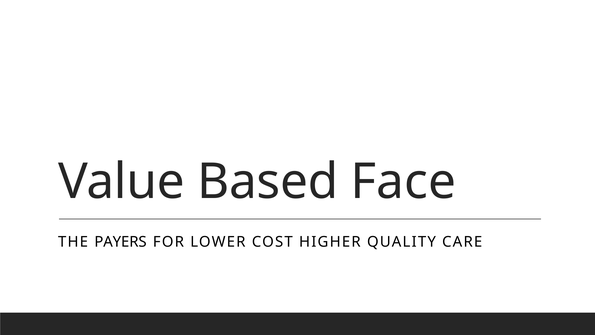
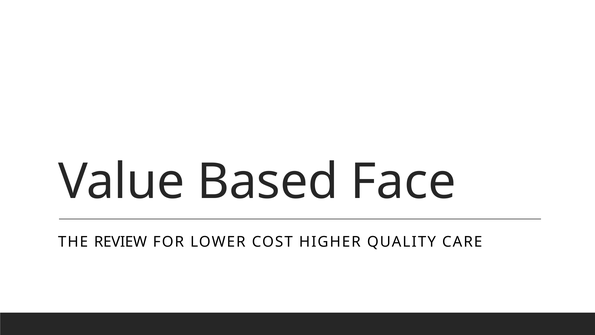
PAYERS: PAYERS -> REVIEW (121, 242)
